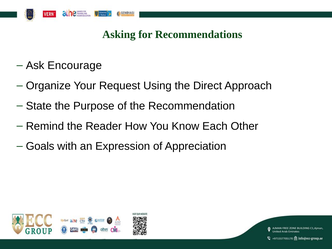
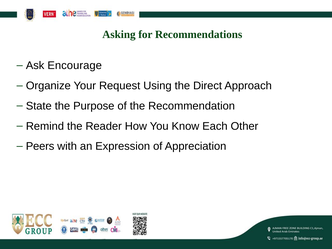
Goals: Goals -> Peers (40, 146)
